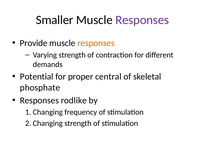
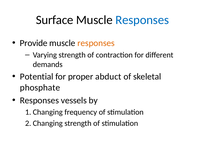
Smaller: Smaller -> Surface (55, 20)
Responses colour: purple -> blue (142, 20)
central: central -> abduct (108, 77)
rodlike: rodlike -> vessels (74, 100)
